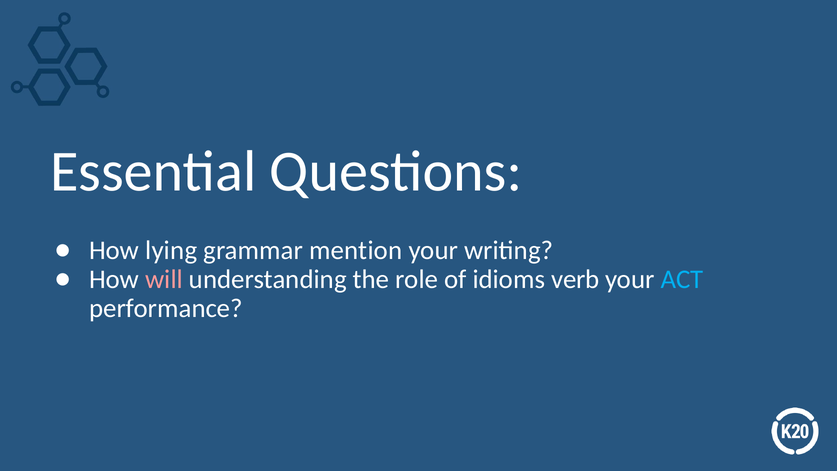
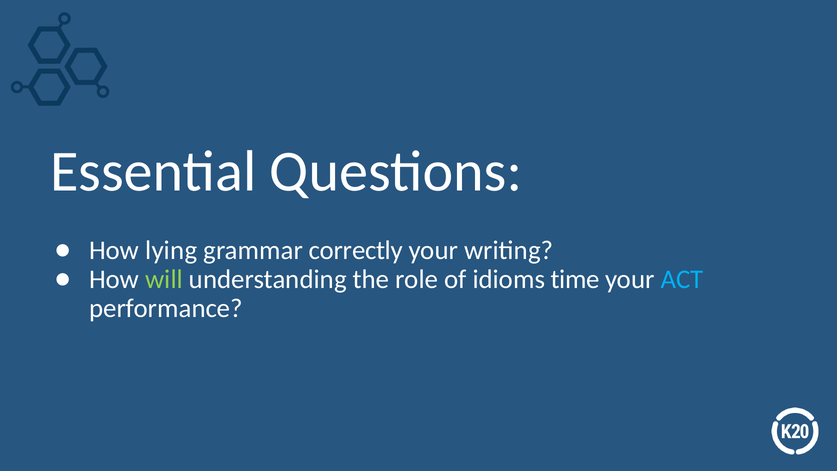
mention: mention -> correctly (356, 250)
will colour: pink -> light green (164, 279)
verb: verb -> time (575, 279)
